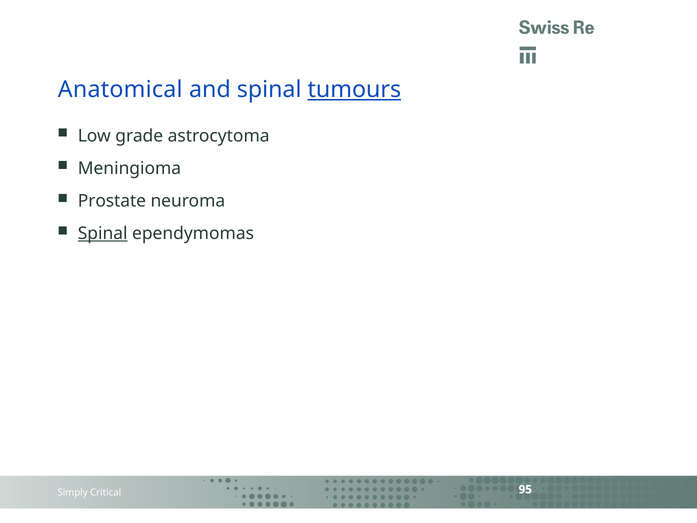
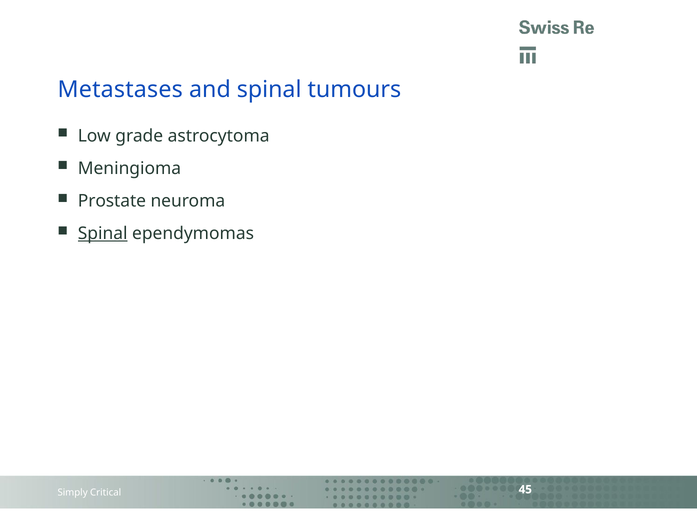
Anatomical: Anatomical -> Metastases (120, 90)
tumours underline: present -> none (354, 90)
95: 95 -> 45 (525, 489)
